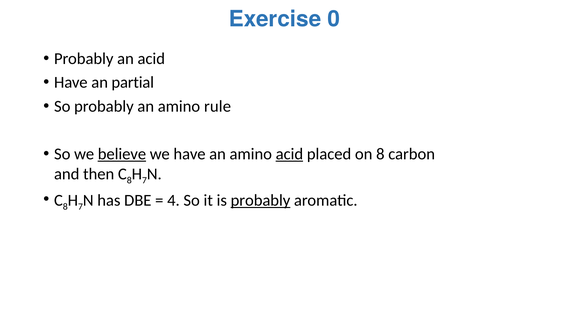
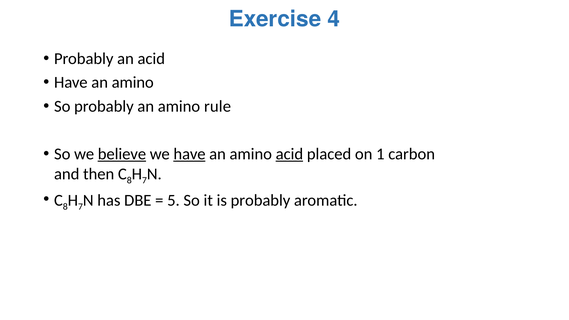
0: 0 -> 4 (334, 19)
partial: partial -> amino (133, 83)
have underline: none -> present (190, 154)
on 8: 8 -> 1 (380, 154)
4: 4 -> 5 (173, 200)
probably underline: present -> none (260, 200)
